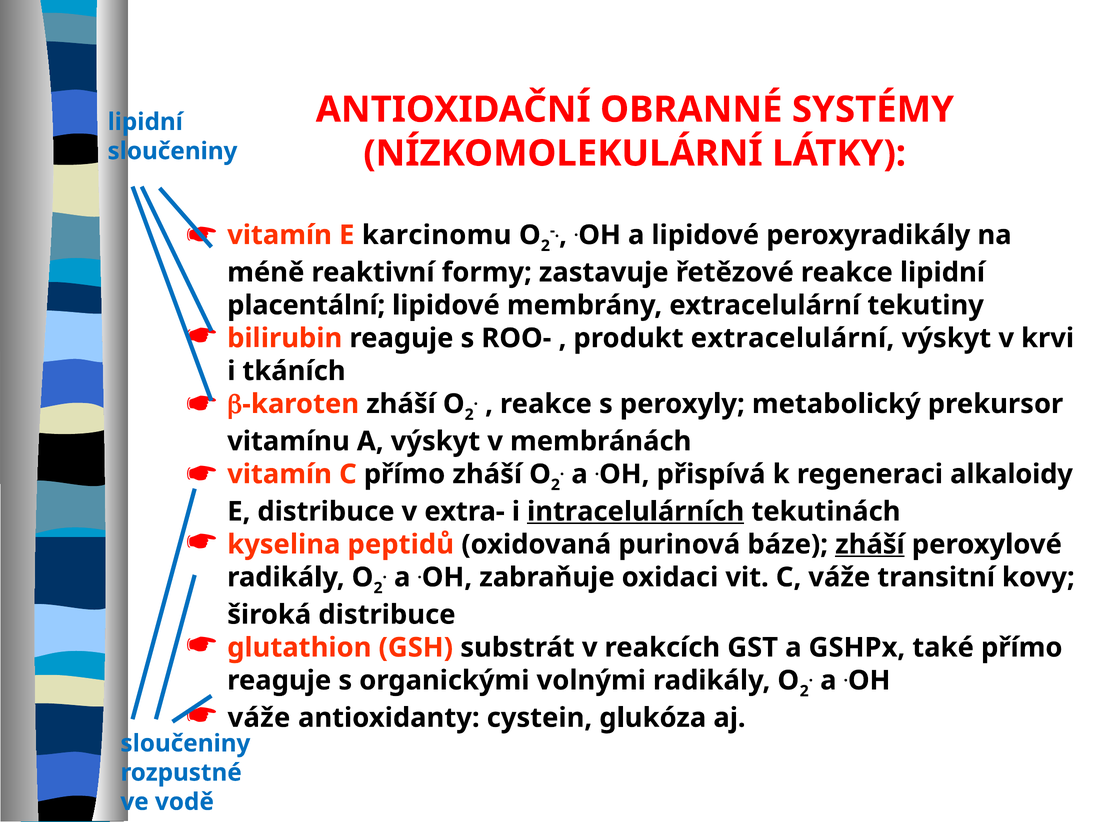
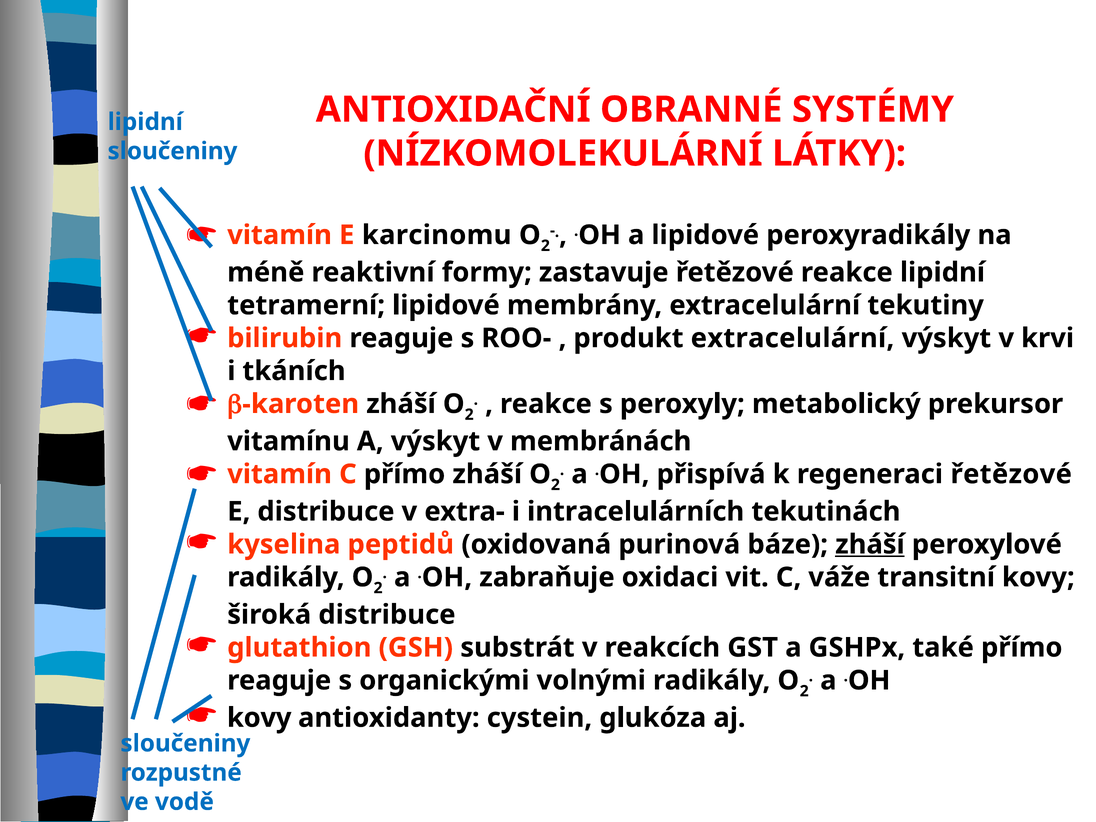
placentální: placentální -> tetramerní (306, 305)
regeneraci alkaloidy: alkaloidy -> řetězové (1011, 474)
intracelulárních underline: present -> none (636, 512)
váže: váže -> kovy (259, 718)
